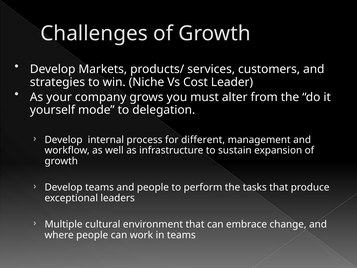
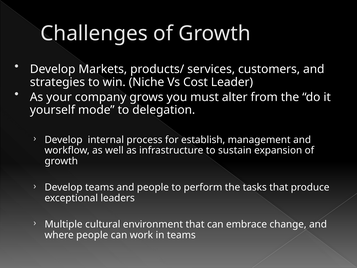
different: different -> establish (203, 140)
